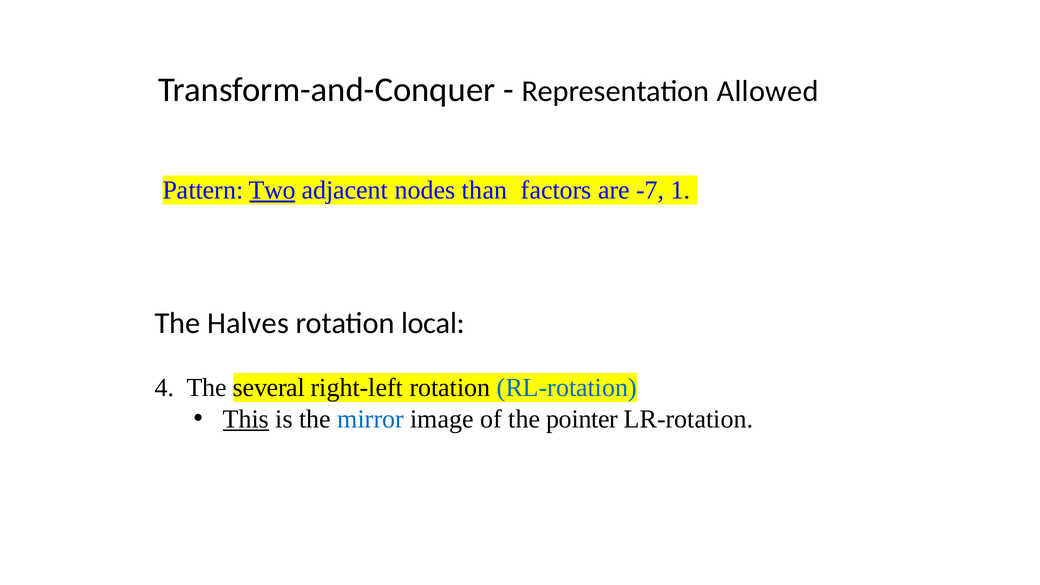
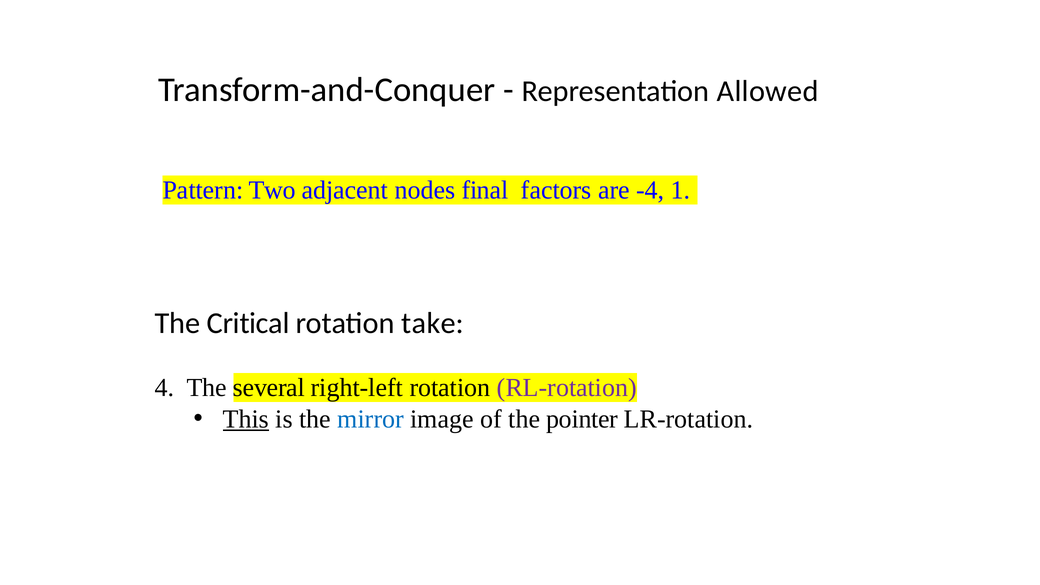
Two underline: present -> none (272, 190)
than: than -> final (485, 190)
-7: -7 -> -4 (650, 190)
Halves: Halves -> Critical (248, 323)
local: local -> take (433, 323)
RL-rotation colour: blue -> purple (567, 388)
